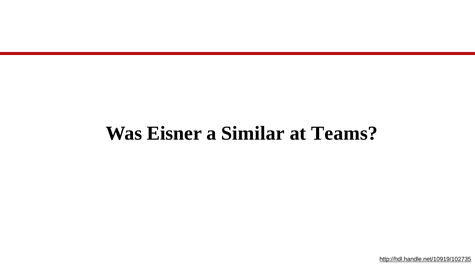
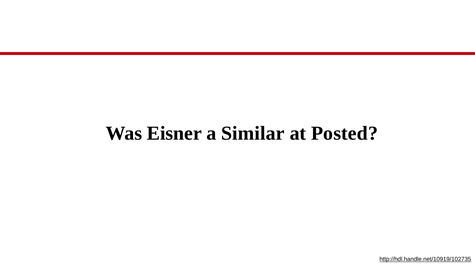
Teams: Teams -> Posted (345, 133)
